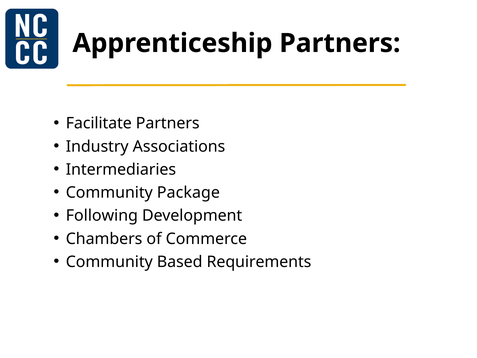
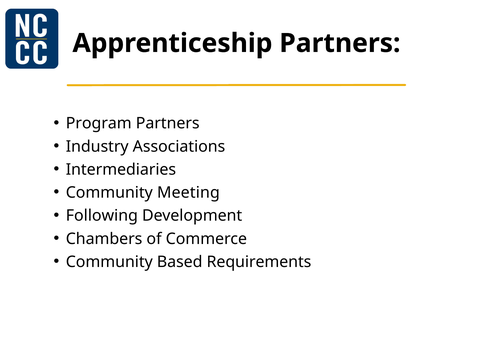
Facilitate: Facilitate -> Program (99, 123)
Package: Package -> Meeting (188, 192)
